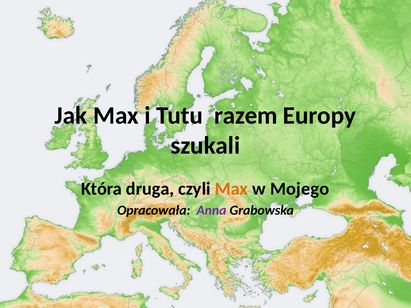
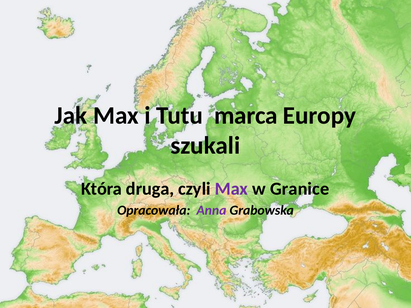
razem: razem -> marca (246, 115)
Max colour: orange -> purple (231, 189)
Mojego: Mojego -> Granice (300, 189)
